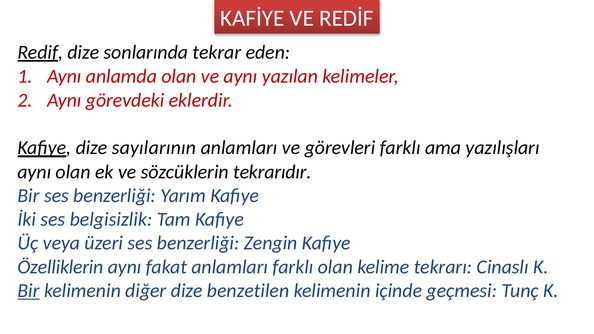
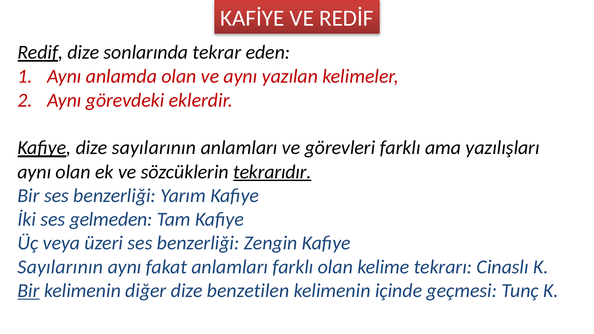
tekrarıdır underline: none -> present (272, 172)
belgisizlik: belgisizlik -> gelmeden (111, 219)
Özelliklerin: Özelliklerin -> Sayılarının (60, 267)
